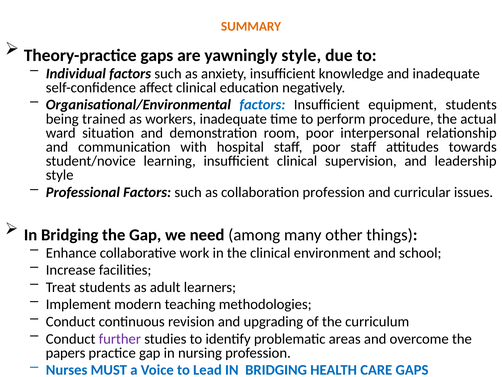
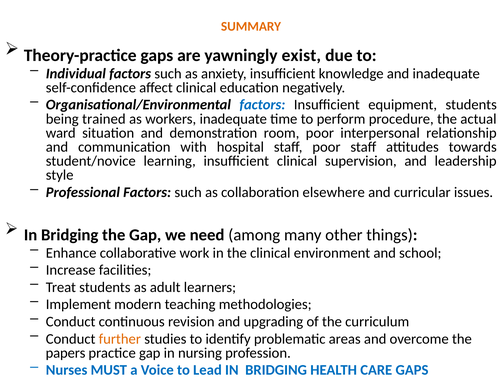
yawningly style: style -> exist (301, 55)
collaboration profession: profession -> elsewhere (334, 192)
further colour: purple -> orange (120, 338)
